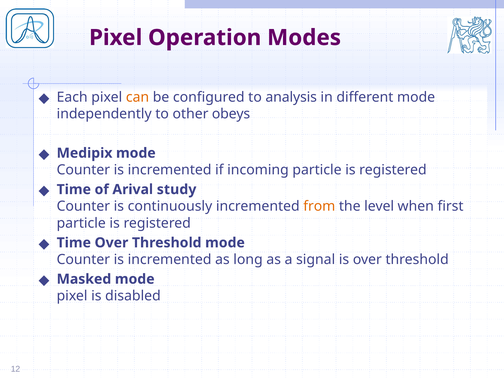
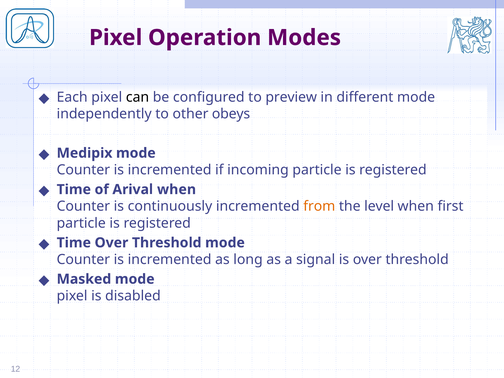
can colour: orange -> black (137, 97)
analysis: analysis -> preview (291, 97)
Arival study: study -> when (177, 189)
